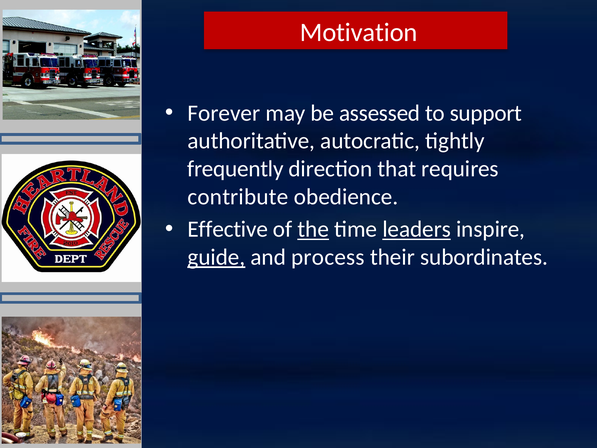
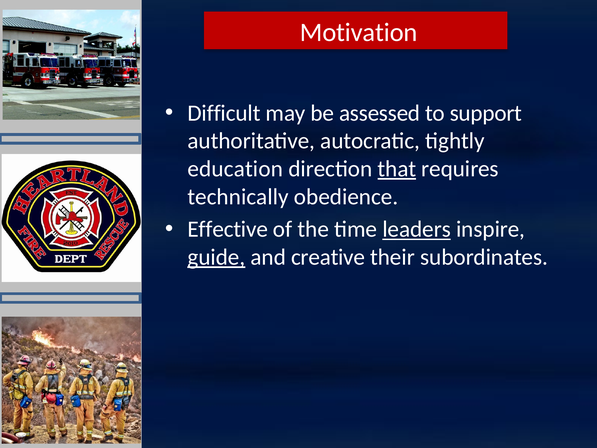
Forever: Forever -> Difficult (224, 113)
frequently: frequently -> education (235, 169)
that underline: none -> present (397, 169)
contribute: contribute -> technically (238, 197)
the underline: present -> none (313, 229)
process: process -> creative (328, 257)
